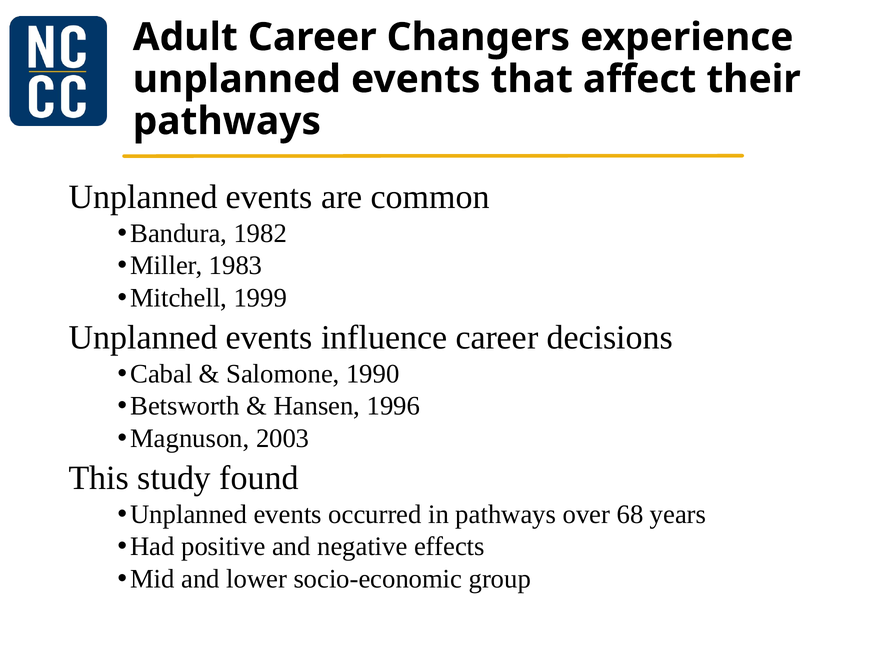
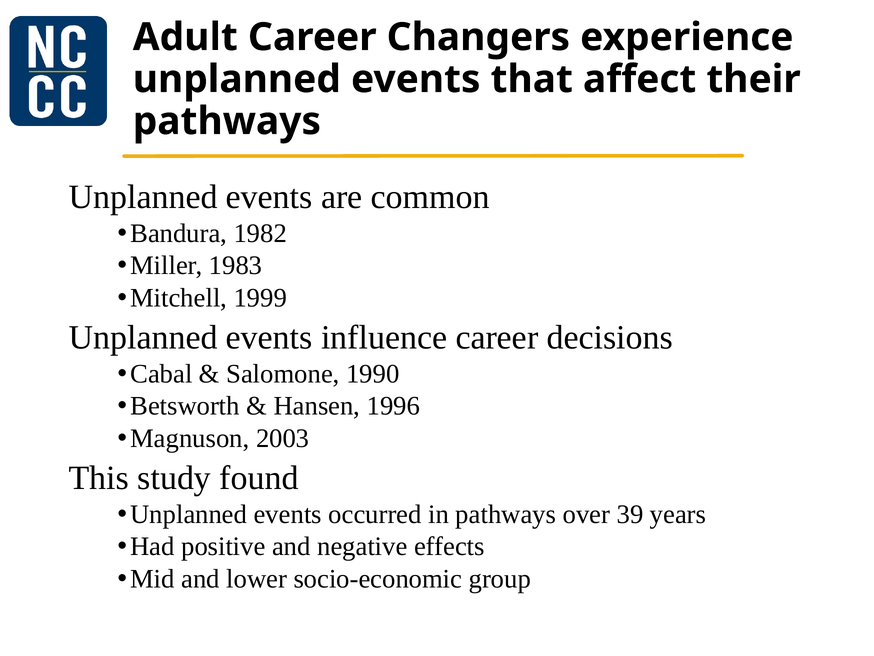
68: 68 -> 39 (630, 514)
